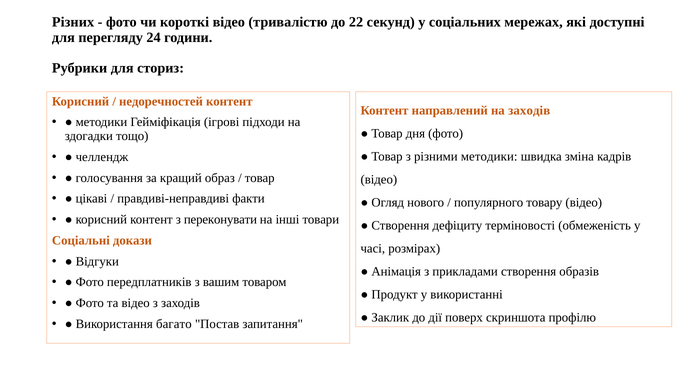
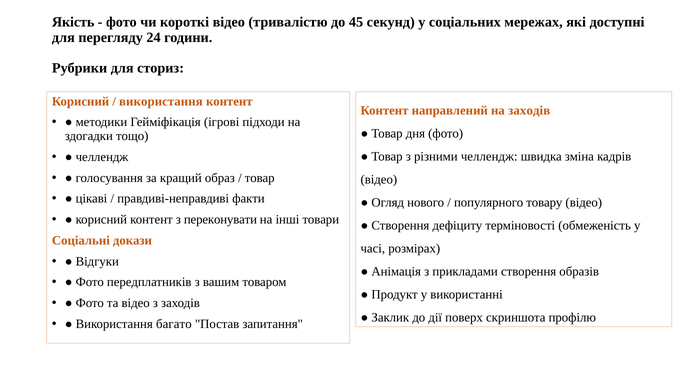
Різних: Різних -> Якість (73, 22)
22: 22 -> 45 (356, 22)
недоречностей: недоречностей -> використання (161, 102)
різними методики: методики -> челлендж (489, 157)
